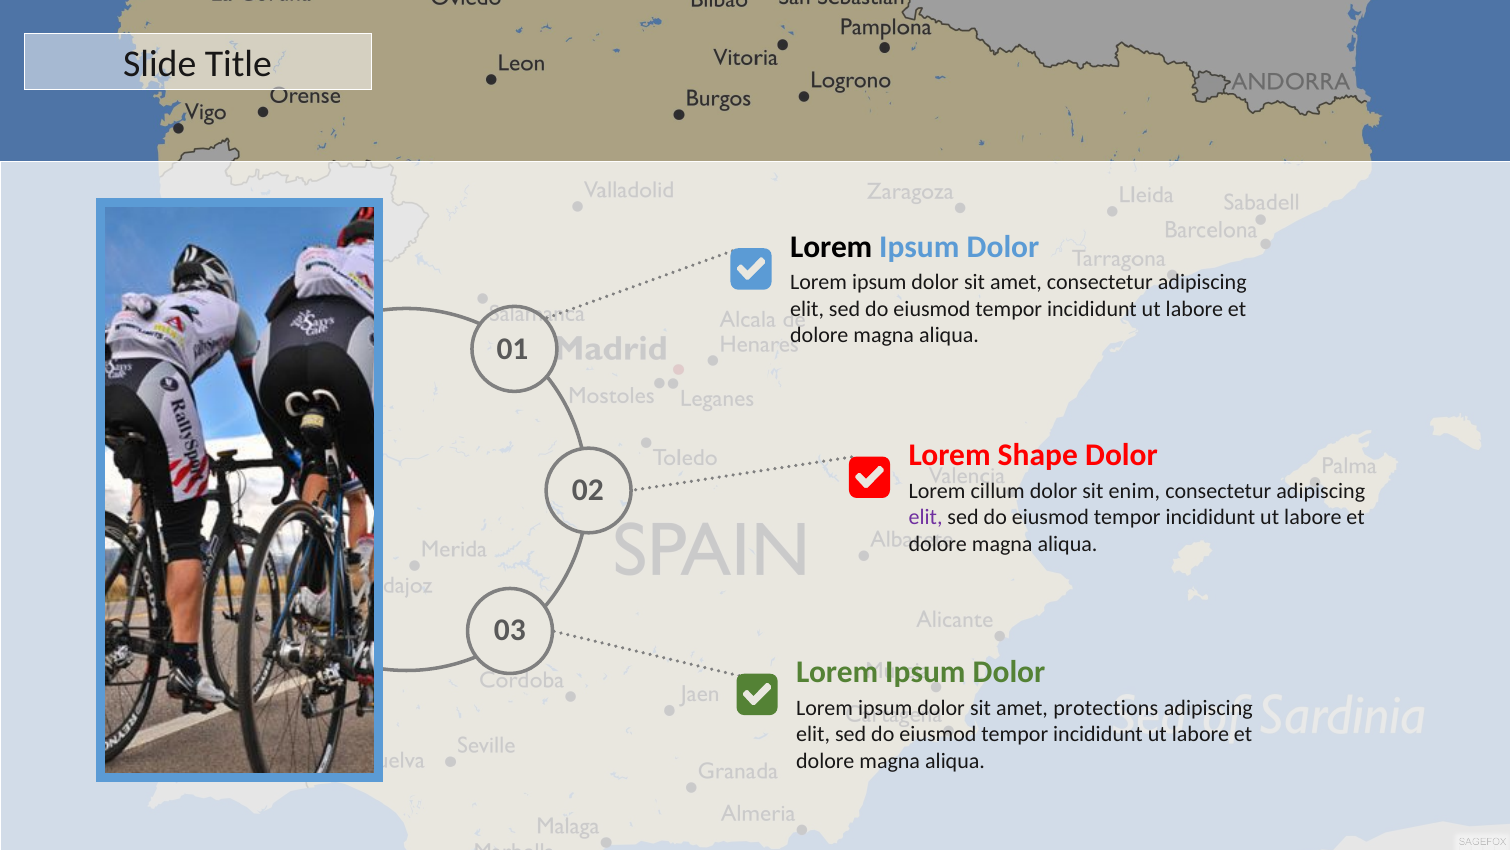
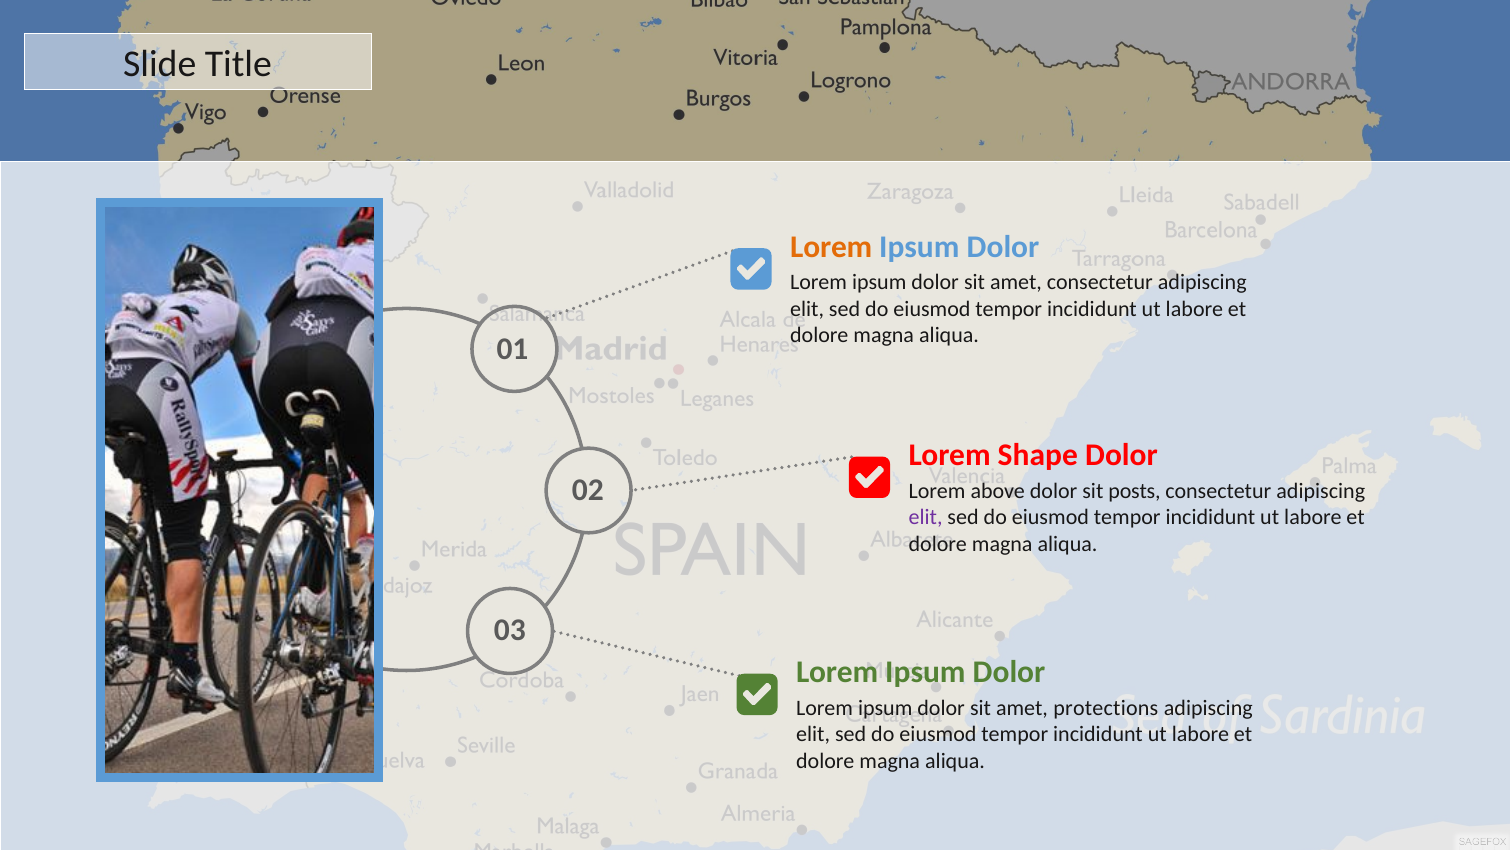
Lorem colour: black -> orange (831, 247)
cillum: cillum -> above (998, 491)
enim: enim -> posts (1135, 491)
